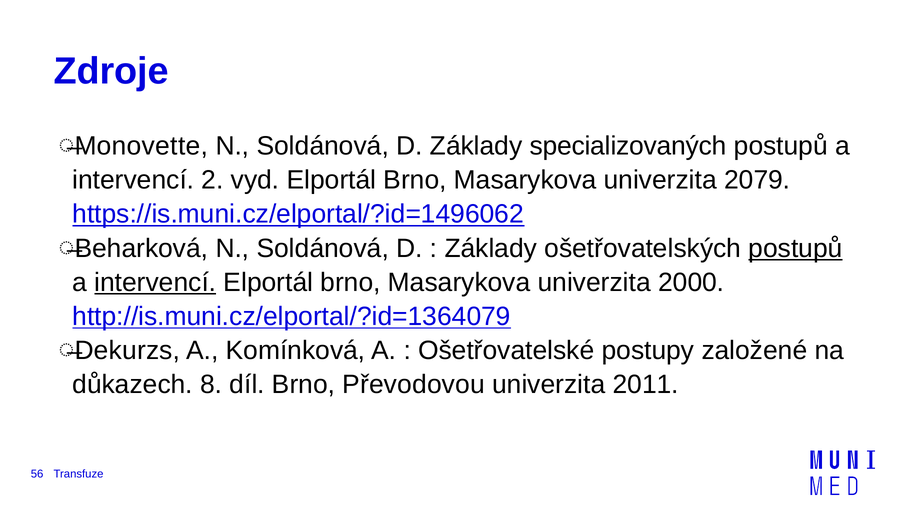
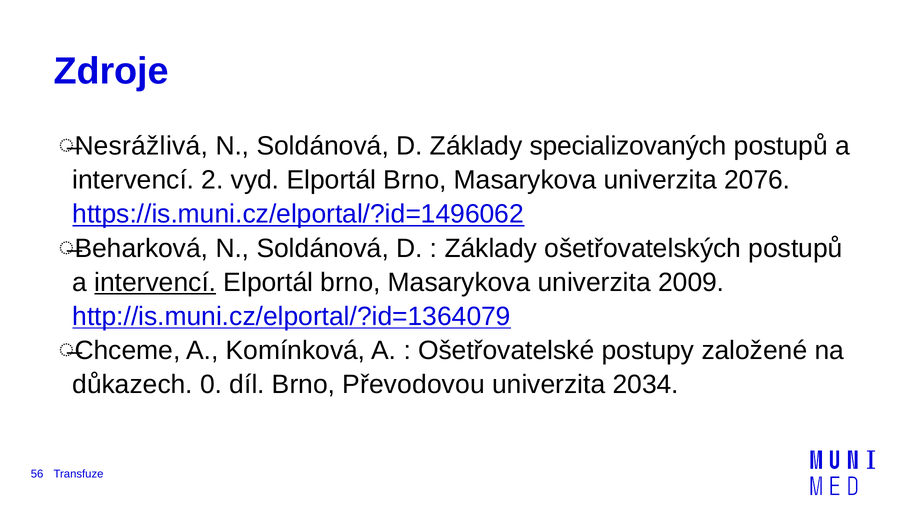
Monovette: Monovette -> Nesrážlivá (141, 146)
2079: 2079 -> 2076 (757, 180)
postupů underline: present -> none (795, 248)
2000: 2000 -> 2009 (691, 282)
Dekurzs: Dekurzs -> Chceme (127, 350)
8: 8 -> 0 (211, 384)
2011: 2011 -> 2034 (646, 384)
